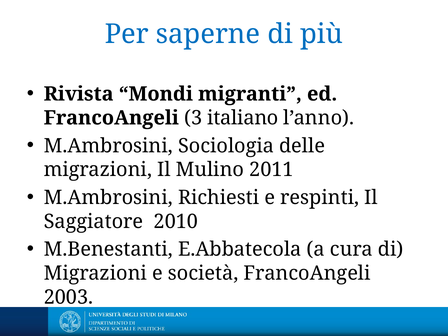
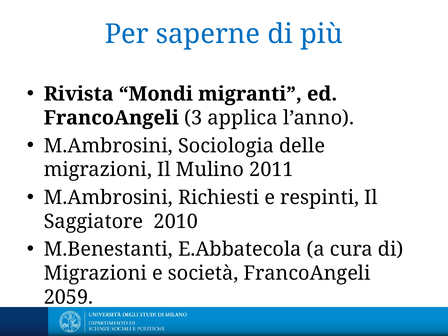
italiano: italiano -> applica (243, 118)
2003: 2003 -> 2059 (68, 297)
